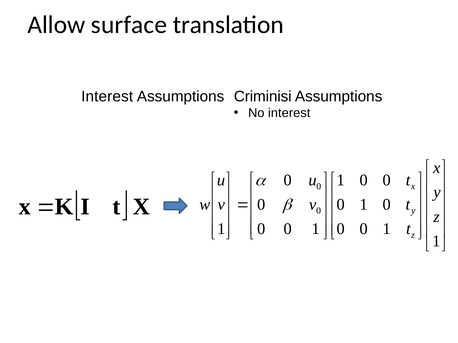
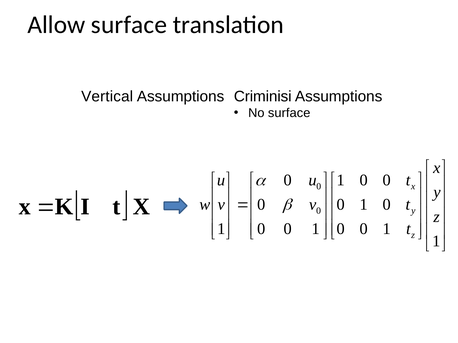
Interest: Interest -> Vertical (107, 96)
No interest: interest -> surface (289, 113)
